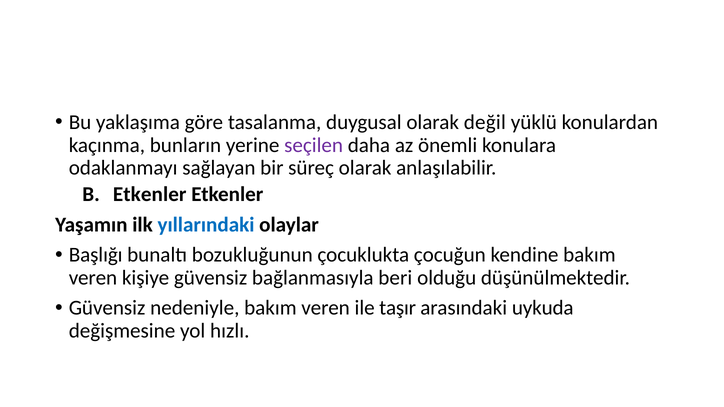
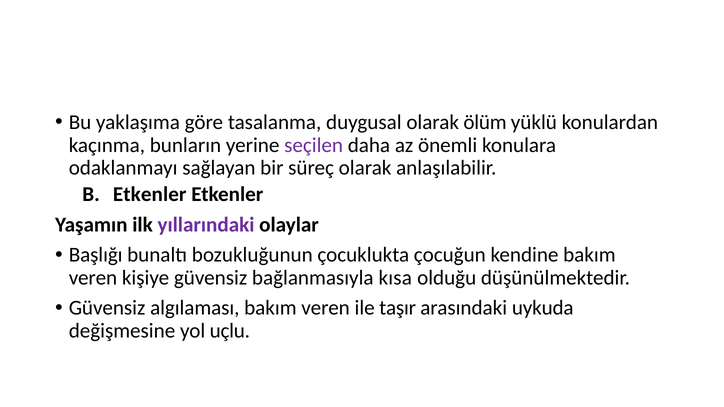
değil: değil -> ölüm (485, 122)
yıllarındaki colour: blue -> purple (206, 225)
beri: beri -> kısa (395, 278)
nedeniyle: nedeniyle -> algılaması (195, 308)
hızlı: hızlı -> uçlu (230, 331)
